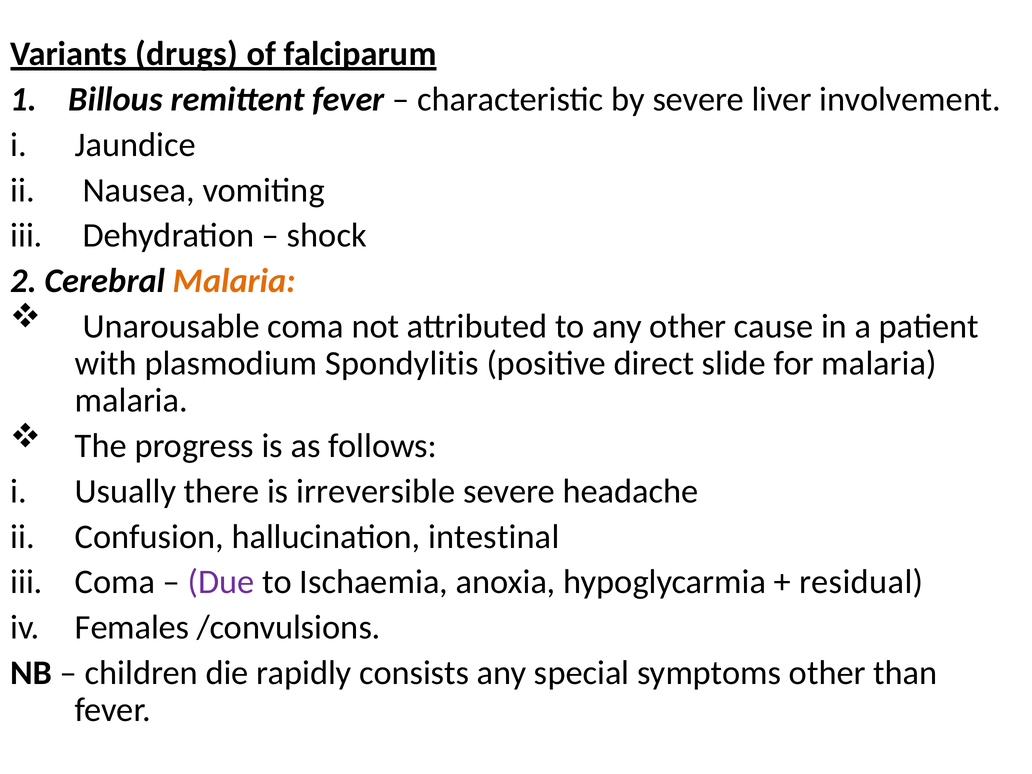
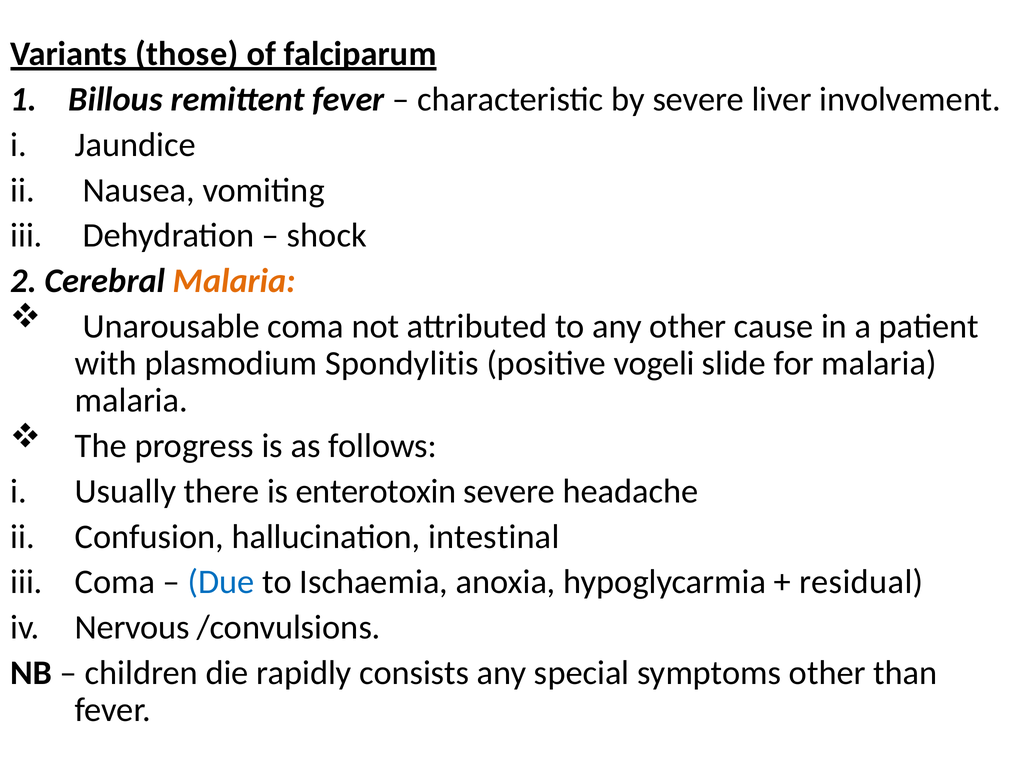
drugs: drugs -> those (187, 54)
direct: direct -> vogeli (654, 363)
irreversible: irreversible -> enterotoxin (376, 491)
Due colour: purple -> blue (221, 582)
Females: Females -> Nervous (132, 628)
